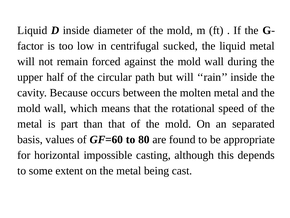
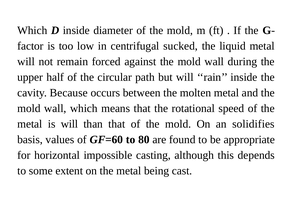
Liquid: Liquid -> Which (32, 30)
is part: part -> will (69, 124)
separated: separated -> solidifies (253, 124)
